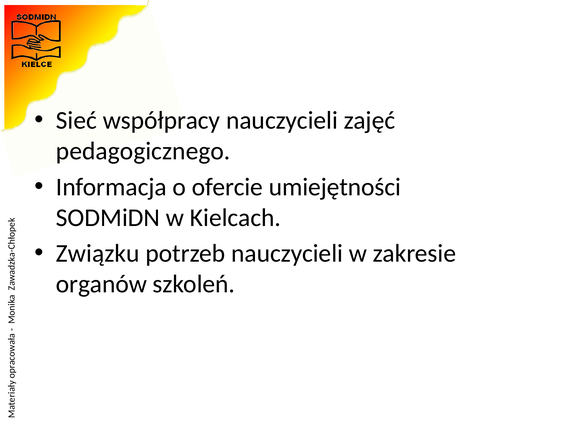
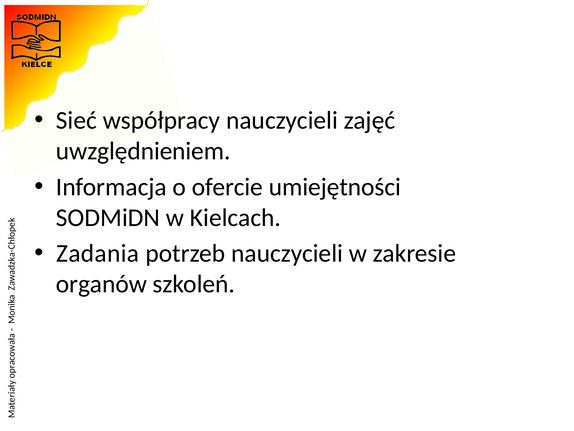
pedagogicznego: pedagogicznego -> uwzględnieniem (143, 151)
Związku: Związku -> Zadania (98, 253)
